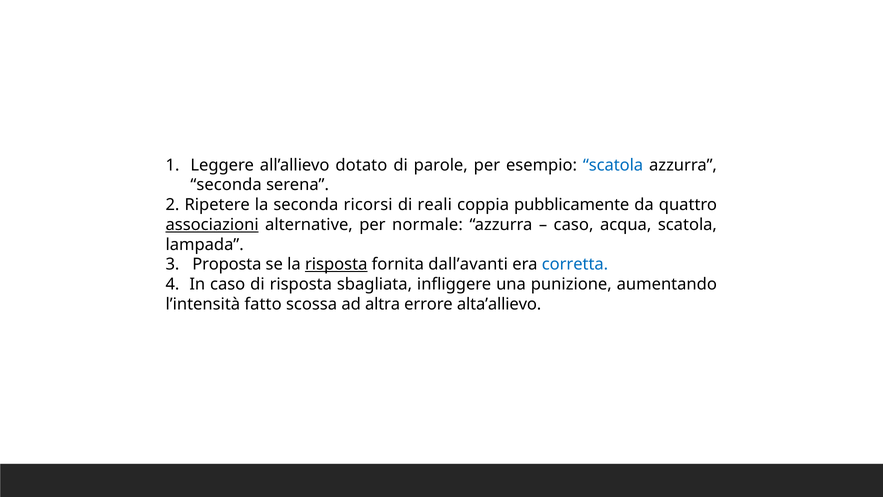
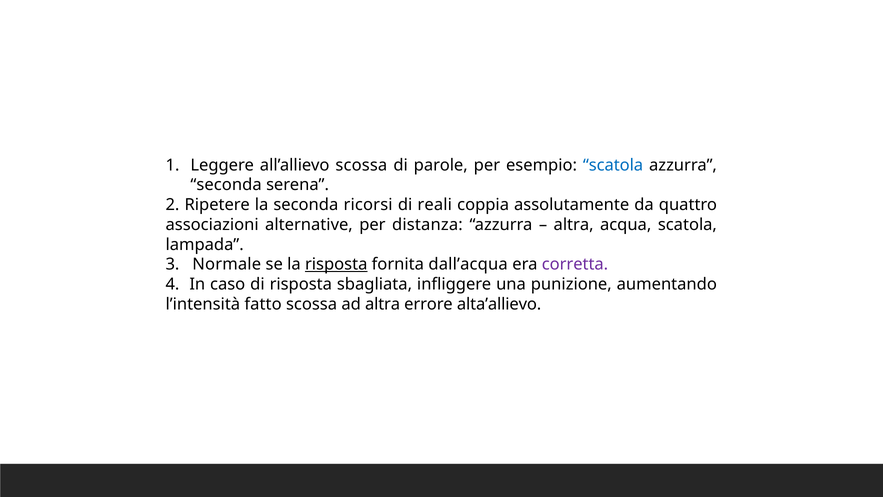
all’allievo dotato: dotato -> scossa (361, 165)
pubblicamente: pubblicamente -> assolutamente (572, 205)
associazioni underline: present -> none (212, 225)
normale: normale -> distanza (427, 225)
caso: caso -> altra (574, 225)
Proposta: Proposta -> Normale (227, 264)
dall’avanti: dall’avanti -> dall’acqua (468, 264)
corretta colour: blue -> purple (575, 264)
